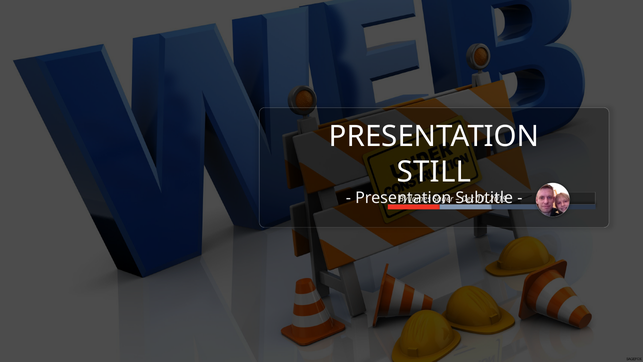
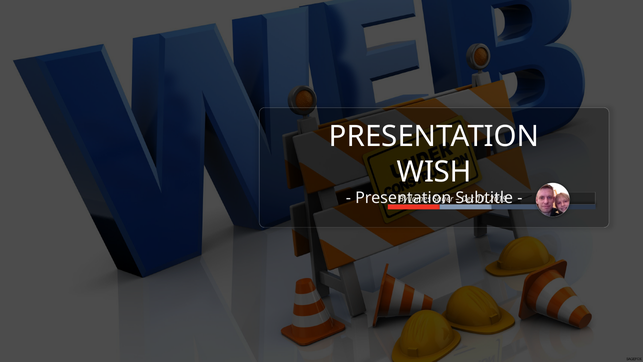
STILL: STILL -> WISH (434, 172)
